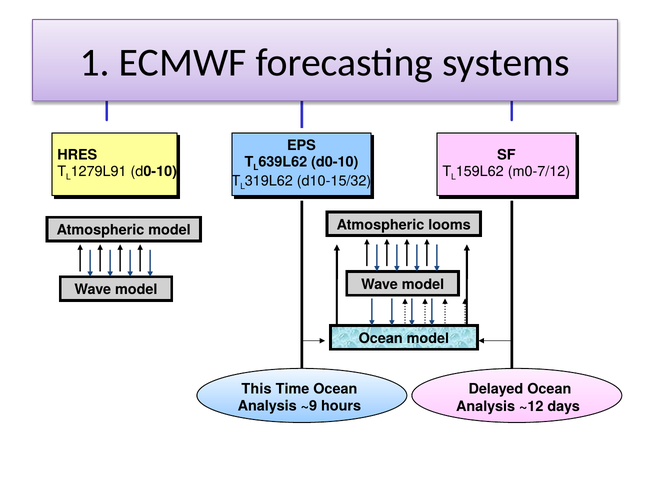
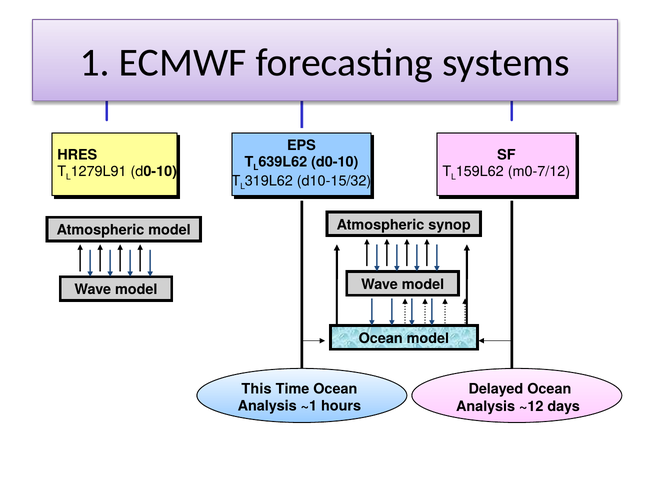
looms: looms -> synop (450, 225)
~9: ~9 -> ~1 (309, 407)
